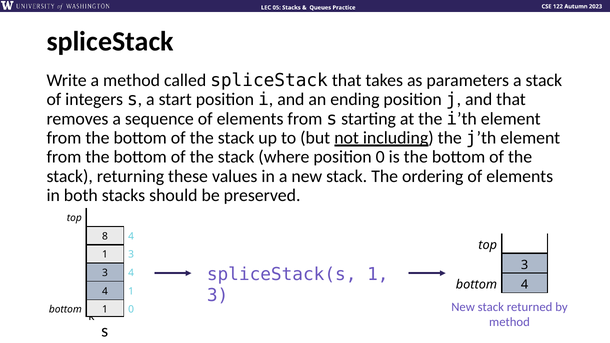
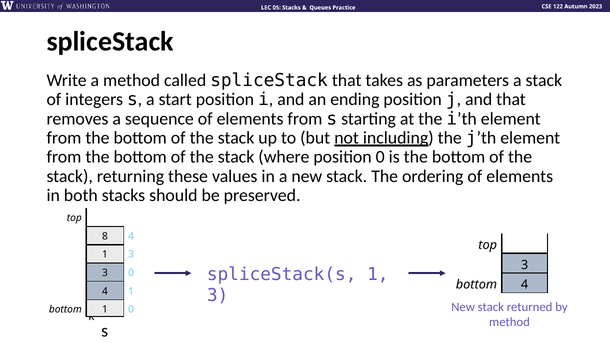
3 4: 4 -> 0 (131, 273)
